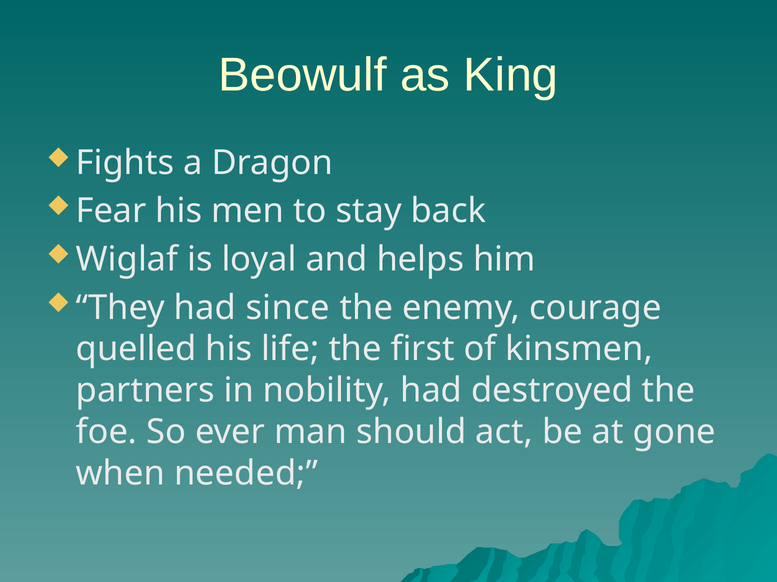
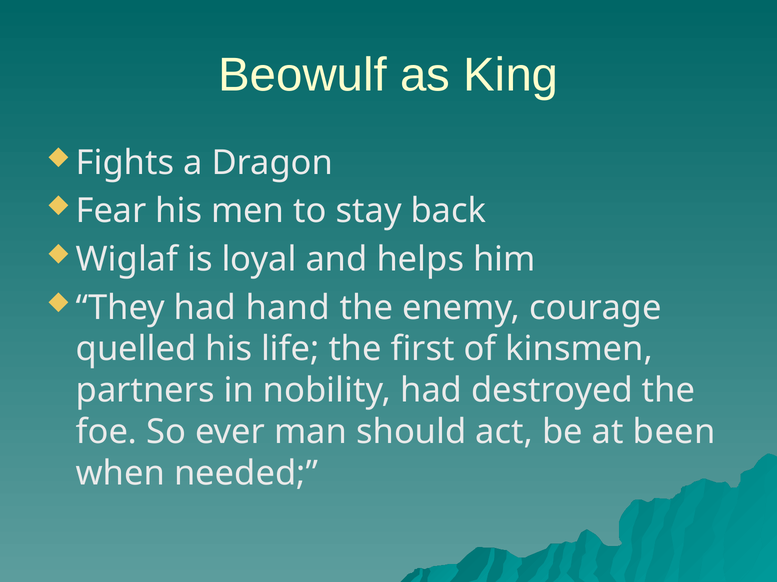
since: since -> hand (288, 308)
gone: gone -> been (674, 432)
